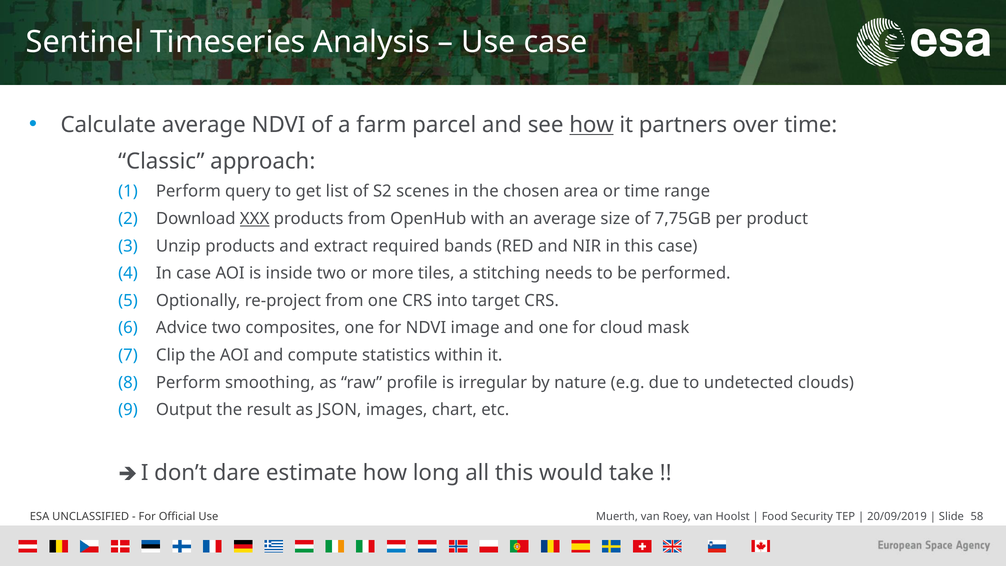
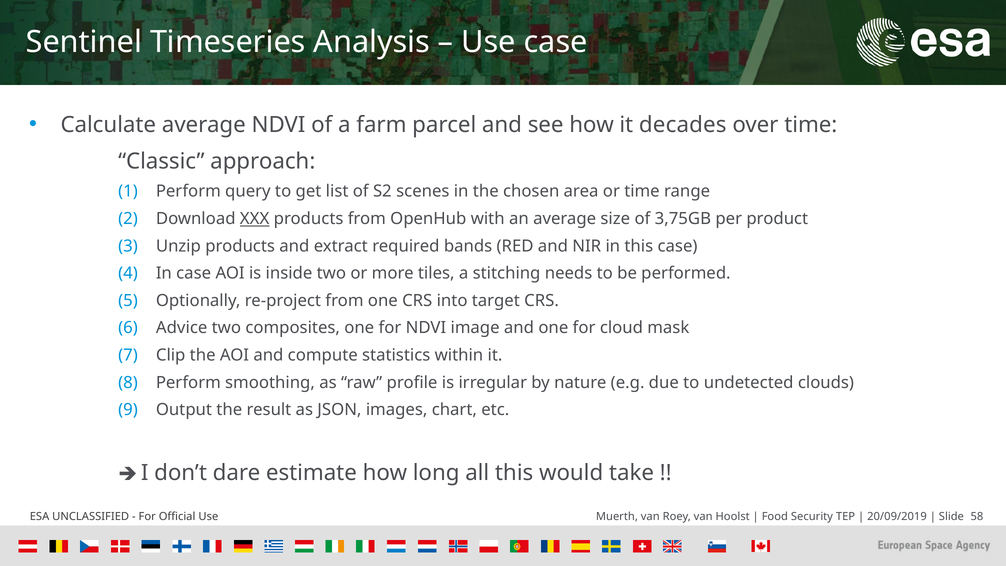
how underline: present -> none (592, 125)
partners: partners -> decades (683, 125)
7,75GB: 7,75GB -> 3,75GB (683, 219)
